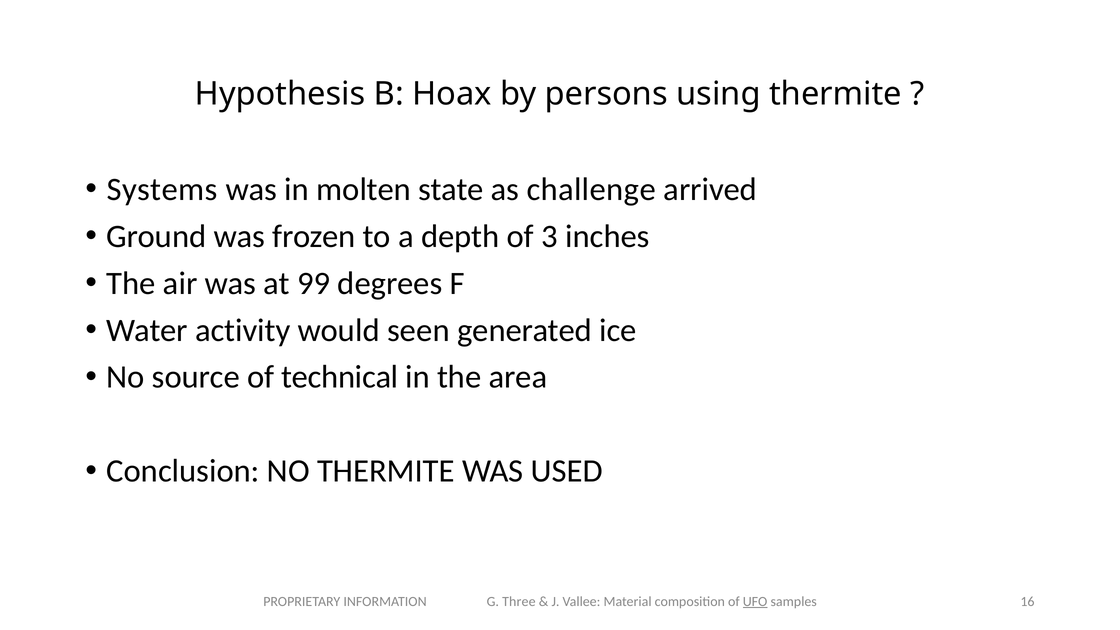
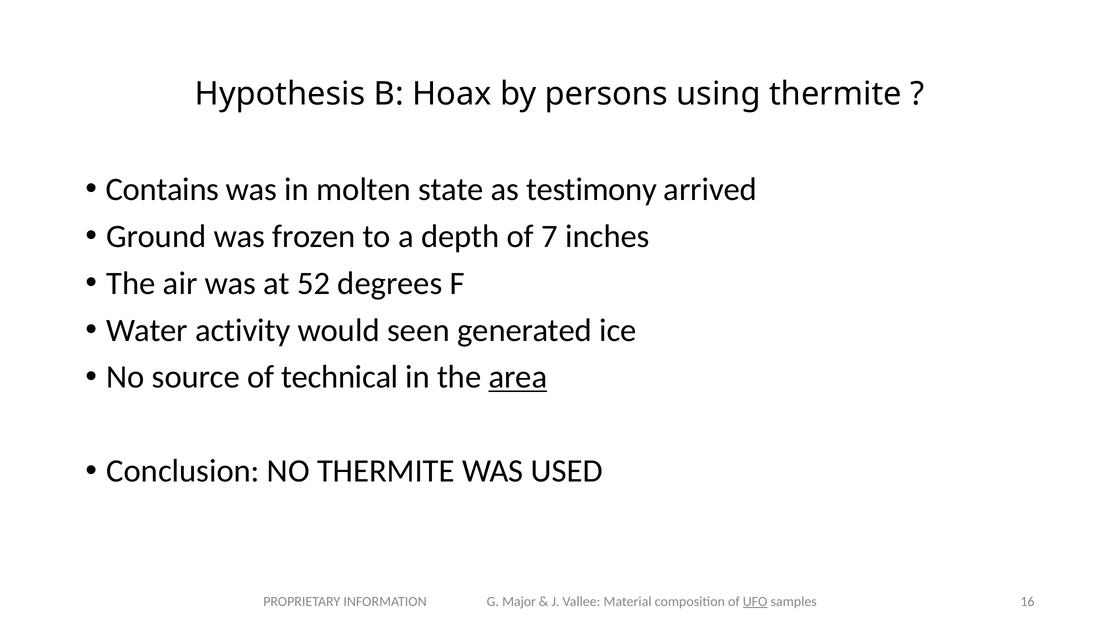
Systems: Systems -> Contains (163, 189)
challenge: challenge -> testimony (591, 189)
3: 3 -> 7 (549, 236)
99: 99 -> 52 (314, 283)
area underline: none -> present (518, 377)
Three: Three -> Major (519, 602)
